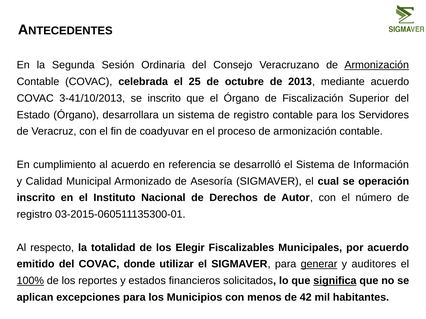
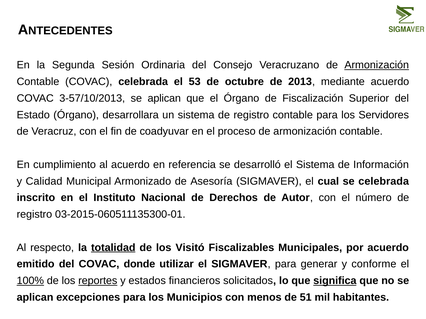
25: 25 -> 53 (195, 82)
3-41/10/2013: 3-41/10/2013 -> 3-57/10/2013 (92, 98)
inscrito: inscrito -> aplican (164, 98)
se operación: operación -> celebrada (384, 181)
totalidad underline: none -> present (113, 248)
Elegir: Elegir -> Visitó (190, 248)
generar underline: present -> none (319, 264)
auditores: auditores -> conforme (374, 264)
reportes underline: none -> present (98, 281)
42: 42 -> 51 (306, 298)
